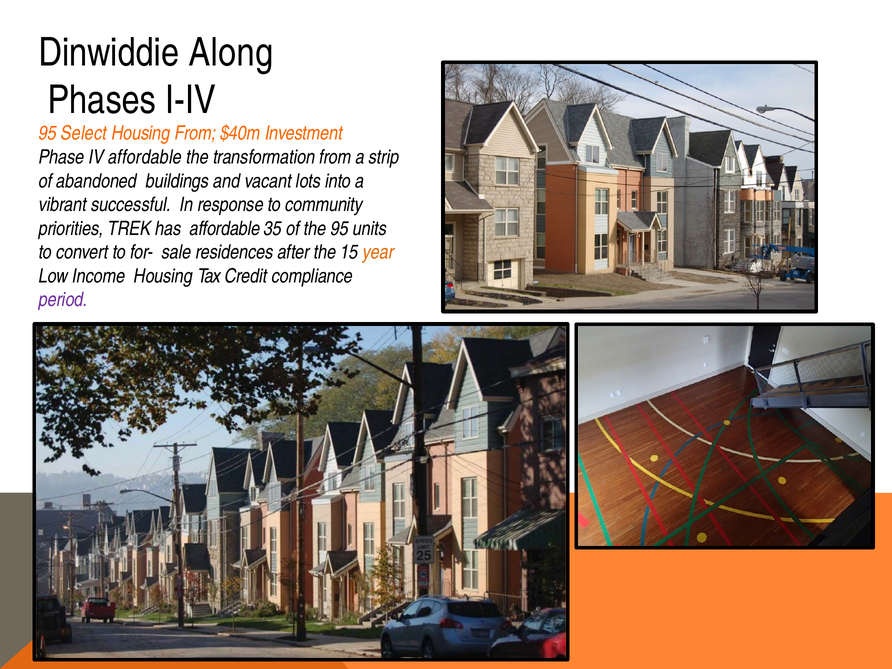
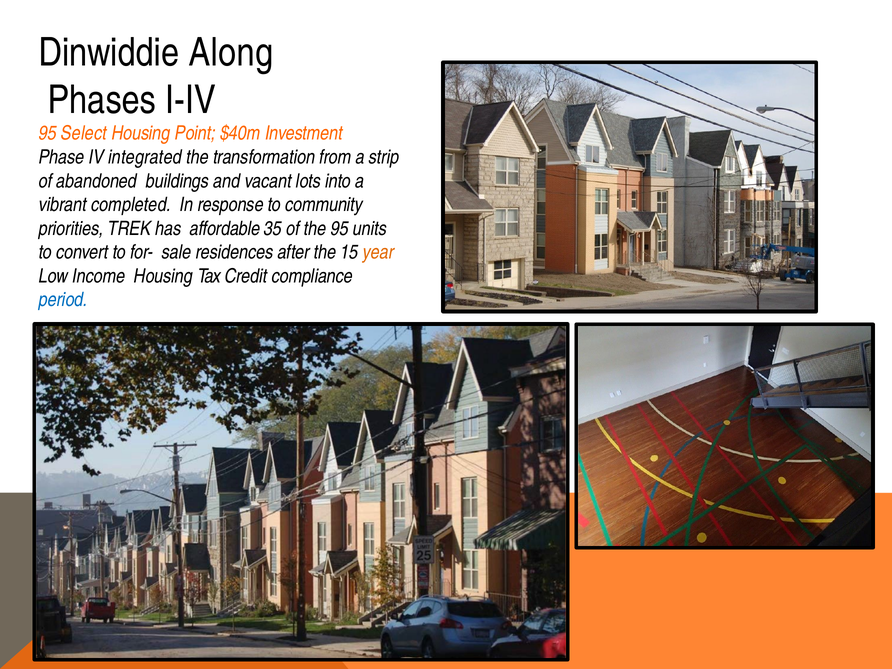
Housing From: From -> Point (195, 133)
IV affordable: affordable -> integrated (145, 157)
successful: successful -> completed (131, 205)
period colour: purple -> blue (63, 300)
